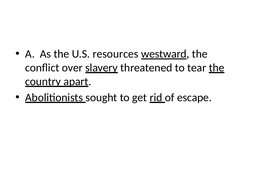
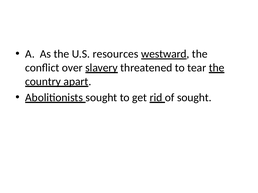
of escape: escape -> sought (194, 98)
